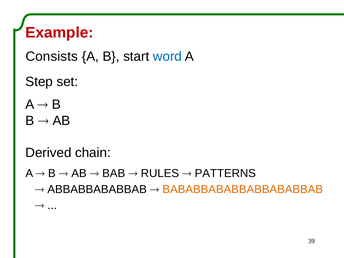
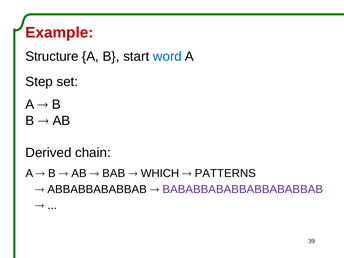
Consists: Consists -> Structure (52, 56)
RULES: RULES -> WHICH (160, 173)
BABABBABABBABBABABBAB colour: orange -> purple (243, 189)
